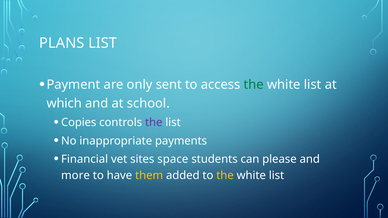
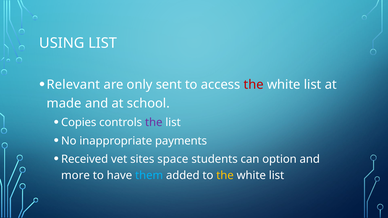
PLANS: PLANS -> USING (62, 43)
Payment: Payment -> Relevant (73, 85)
the colour: green -> red (254, 85)
which: which -> made (64, 103)
Financial: Financial -> Received (85, 159)
please: please -> option (279, 159)
them colour: yellow -> light blue (149, 176)
